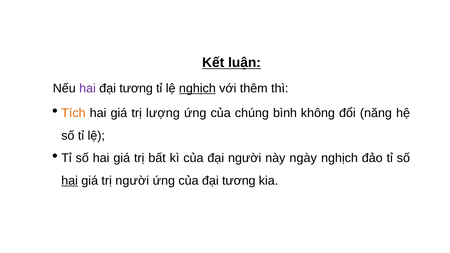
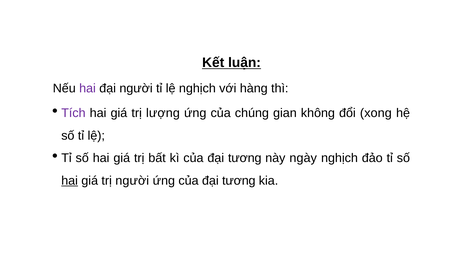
tương: tương -> người (136, 88)
nghịch underline: present -> none (197, 88)
thêm: thêm -> hàng (254, 88)
Tích colour: orange -> purple (73, 113)
bình: bình -> gian (285, 113)
năng: năng -> xong (376, 113)
kì của đại người: người -> tương (245, 158)
